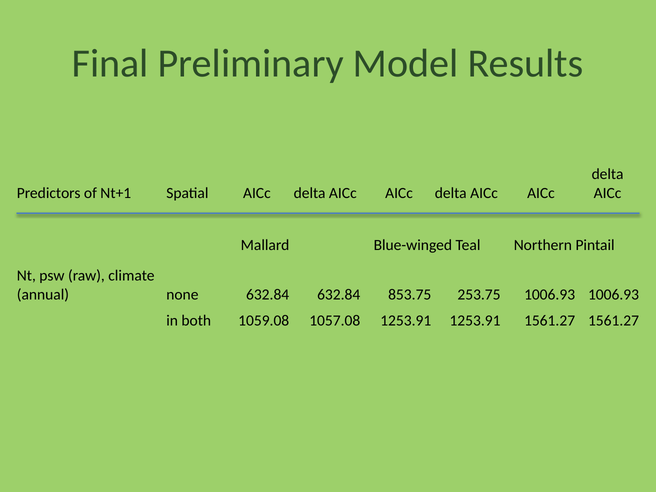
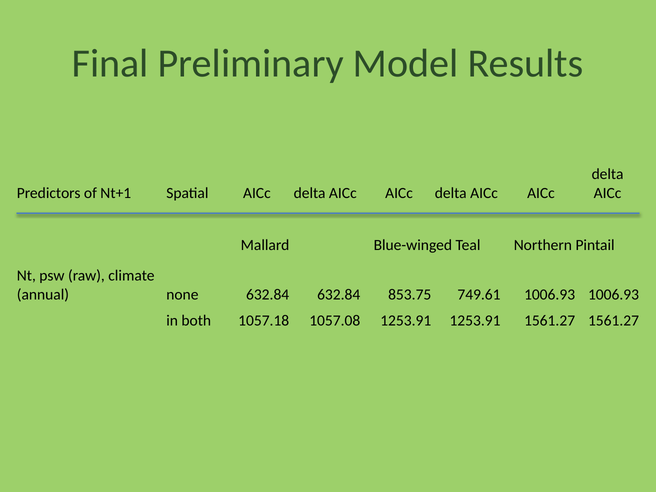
253.75: 253.75 -> 749.61 (479, 295)
1059.08: 1059.08 -> 1057.18 (264, 321)
